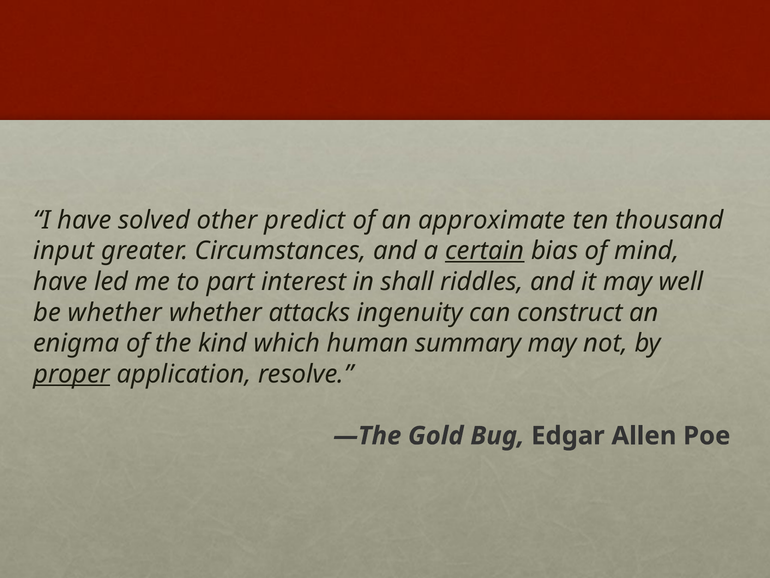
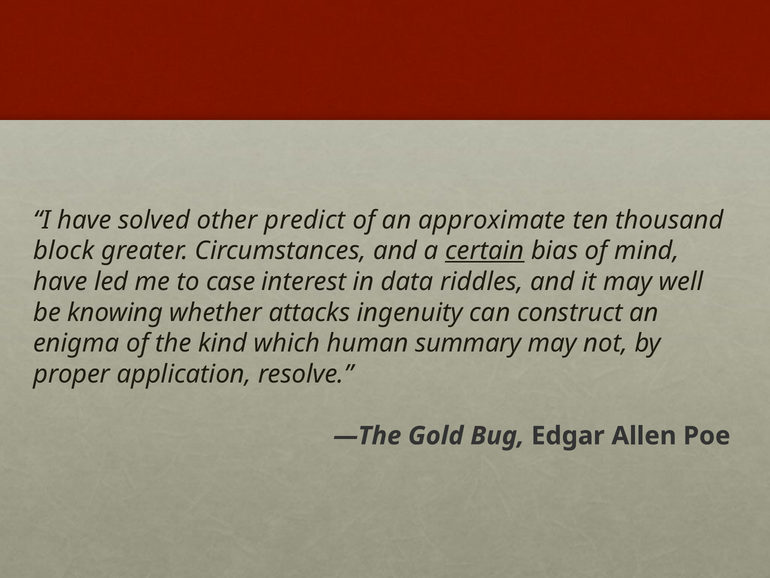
input: input -> block (64, 251)
part: part -> case (231, 281)
shall: shall -> data (407, 281)
be whether: whether -> knowing (115, 312)
proper underline: present -> none (72, 374)
